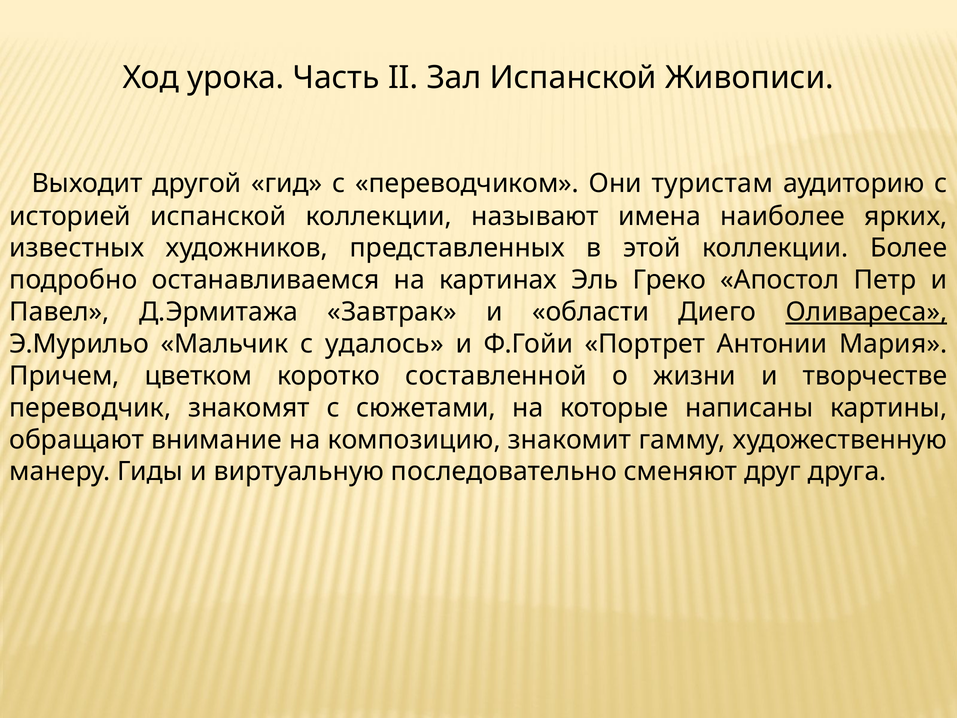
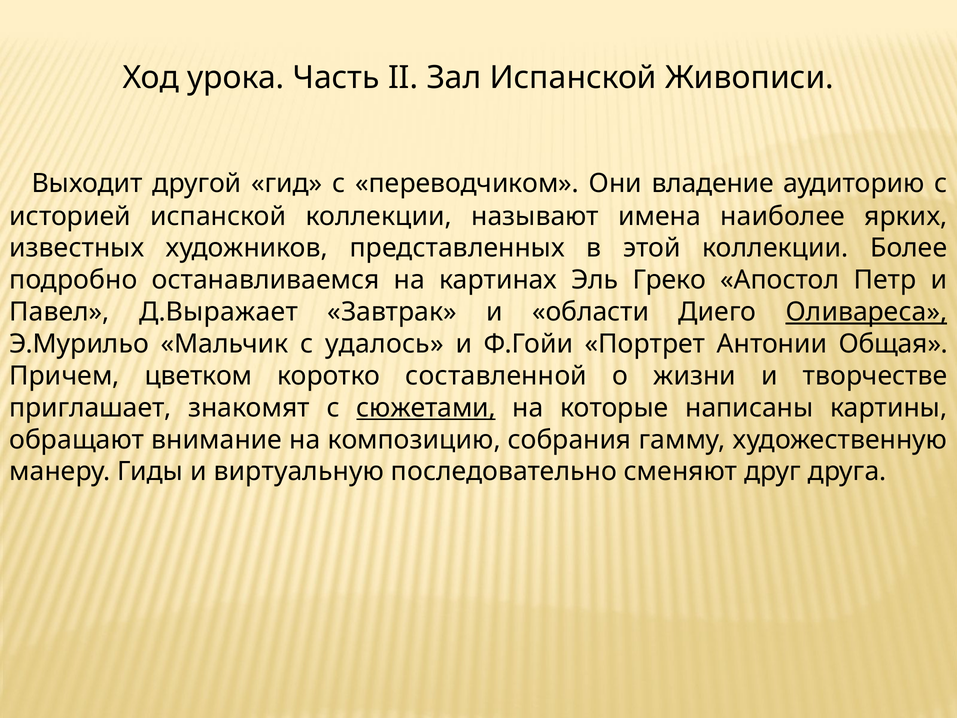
туристам: туристам -> владение (713, 183)
Д.Эрмитажа: Д.Эрмитажа -> Д.Выражает (218, 312)
Мария: Мария -> Общая (893, 344)
переводчик: переводчик -> приглашает (90, 408)
сюжетами underline: none -> present (426, 408)
знакомит: знакомит -> собрания (570, 440)
